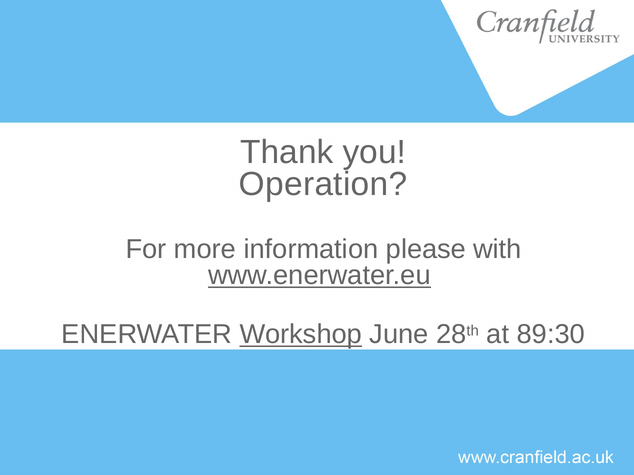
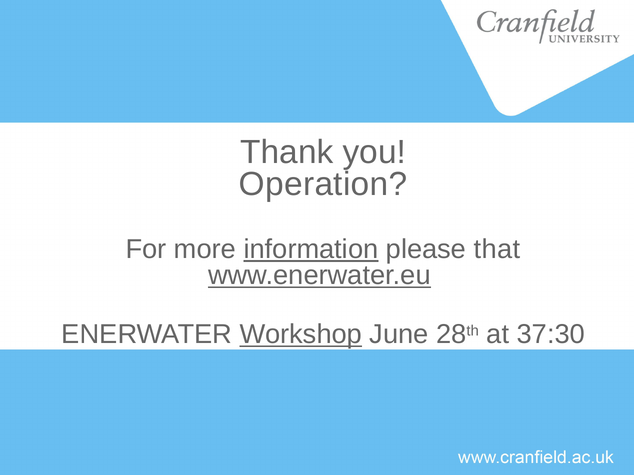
information underline: none -> present (311, 250)
with: with -> that (497, 250)
89:30: 89:30 -> 37:30 (551, 335)
